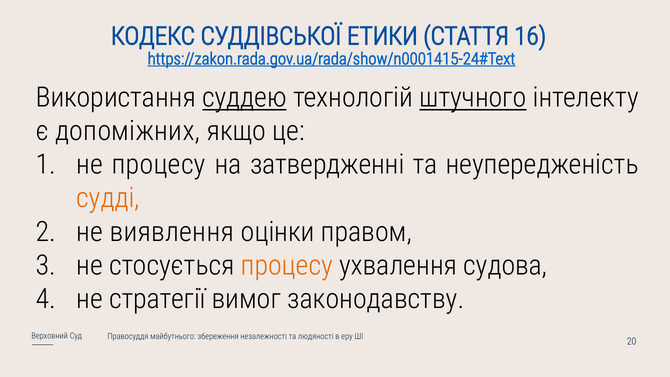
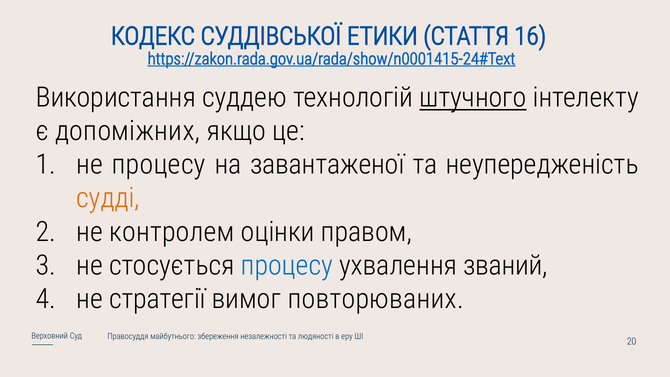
суддею underline: present -> none (245, 98)
затвердженні: затвердженні -> завантаженої (327, 165)
виявлення: виявлення -> контролем (172, 232)
процесу colour: orange -> blue (287, 265)
судова: судова -> званий (505, 265)
законодавству: законодавству -> повторюваних (376, 299)
